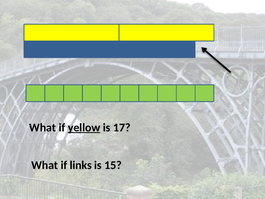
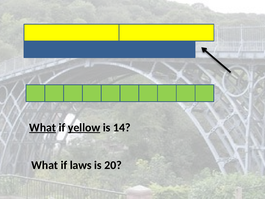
What underline: none -> present (43, 127)
17: 17 -> 14 (122, 127)
links: links -> laws (81, 165)
15: 15 -> 20 (113, 165)
